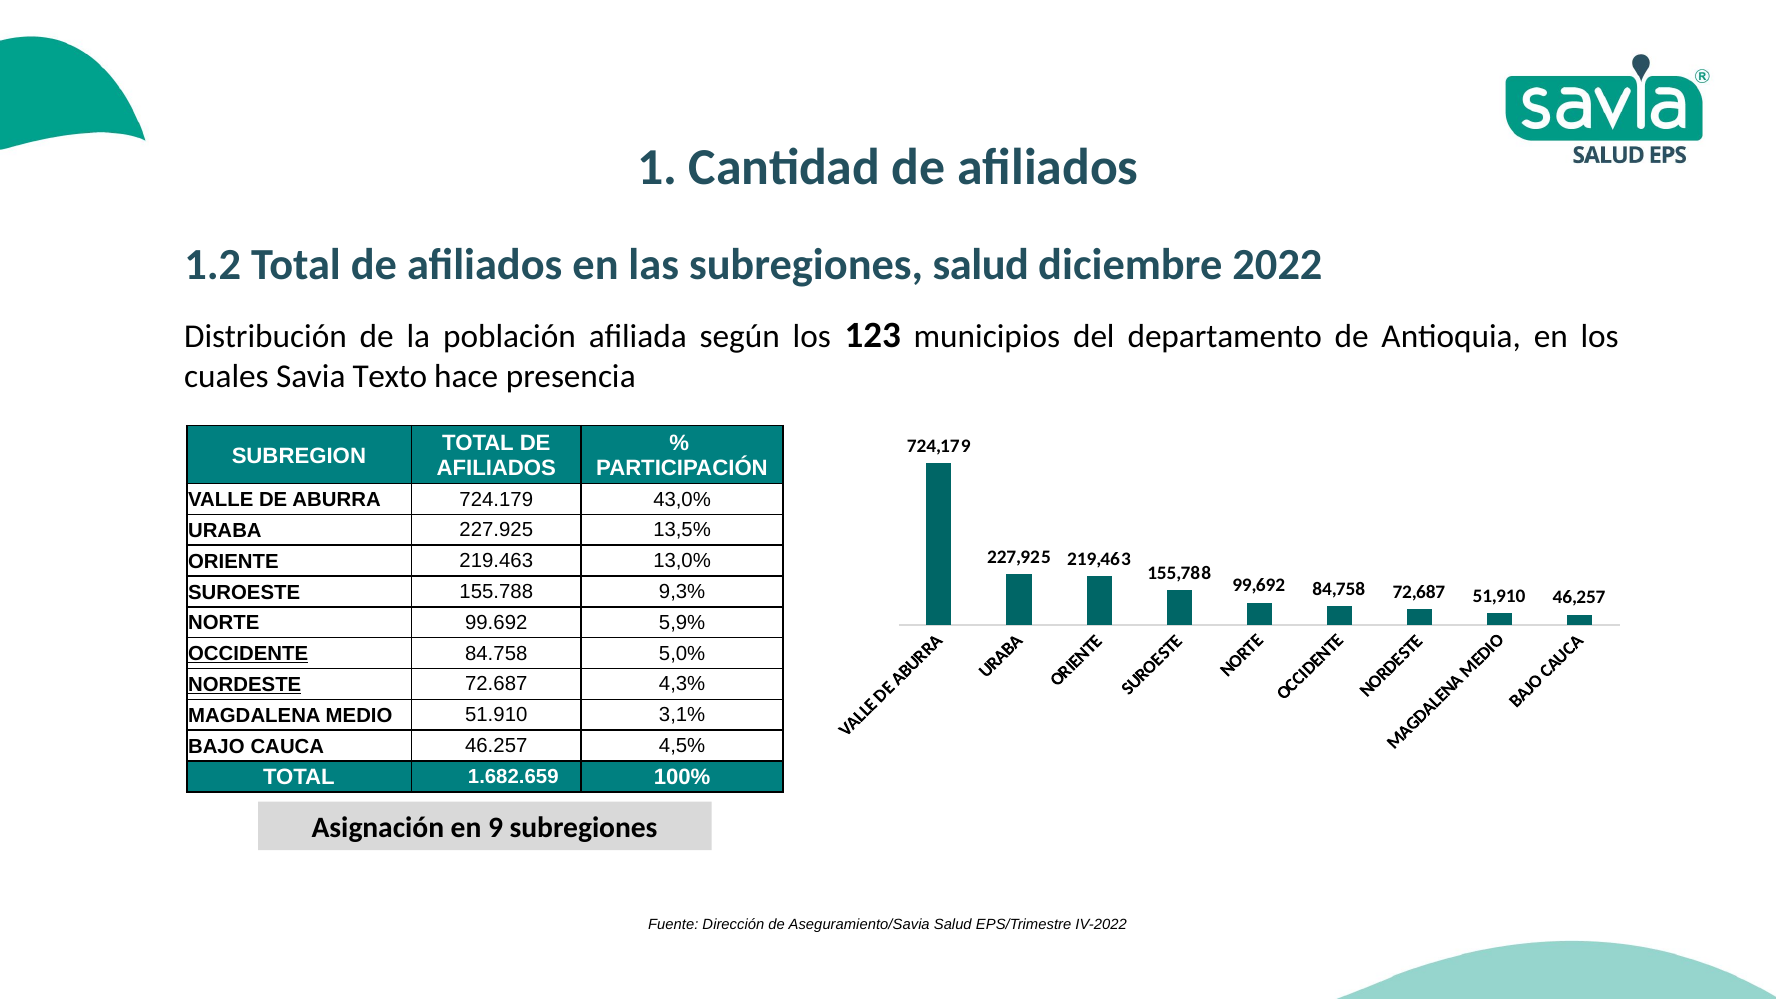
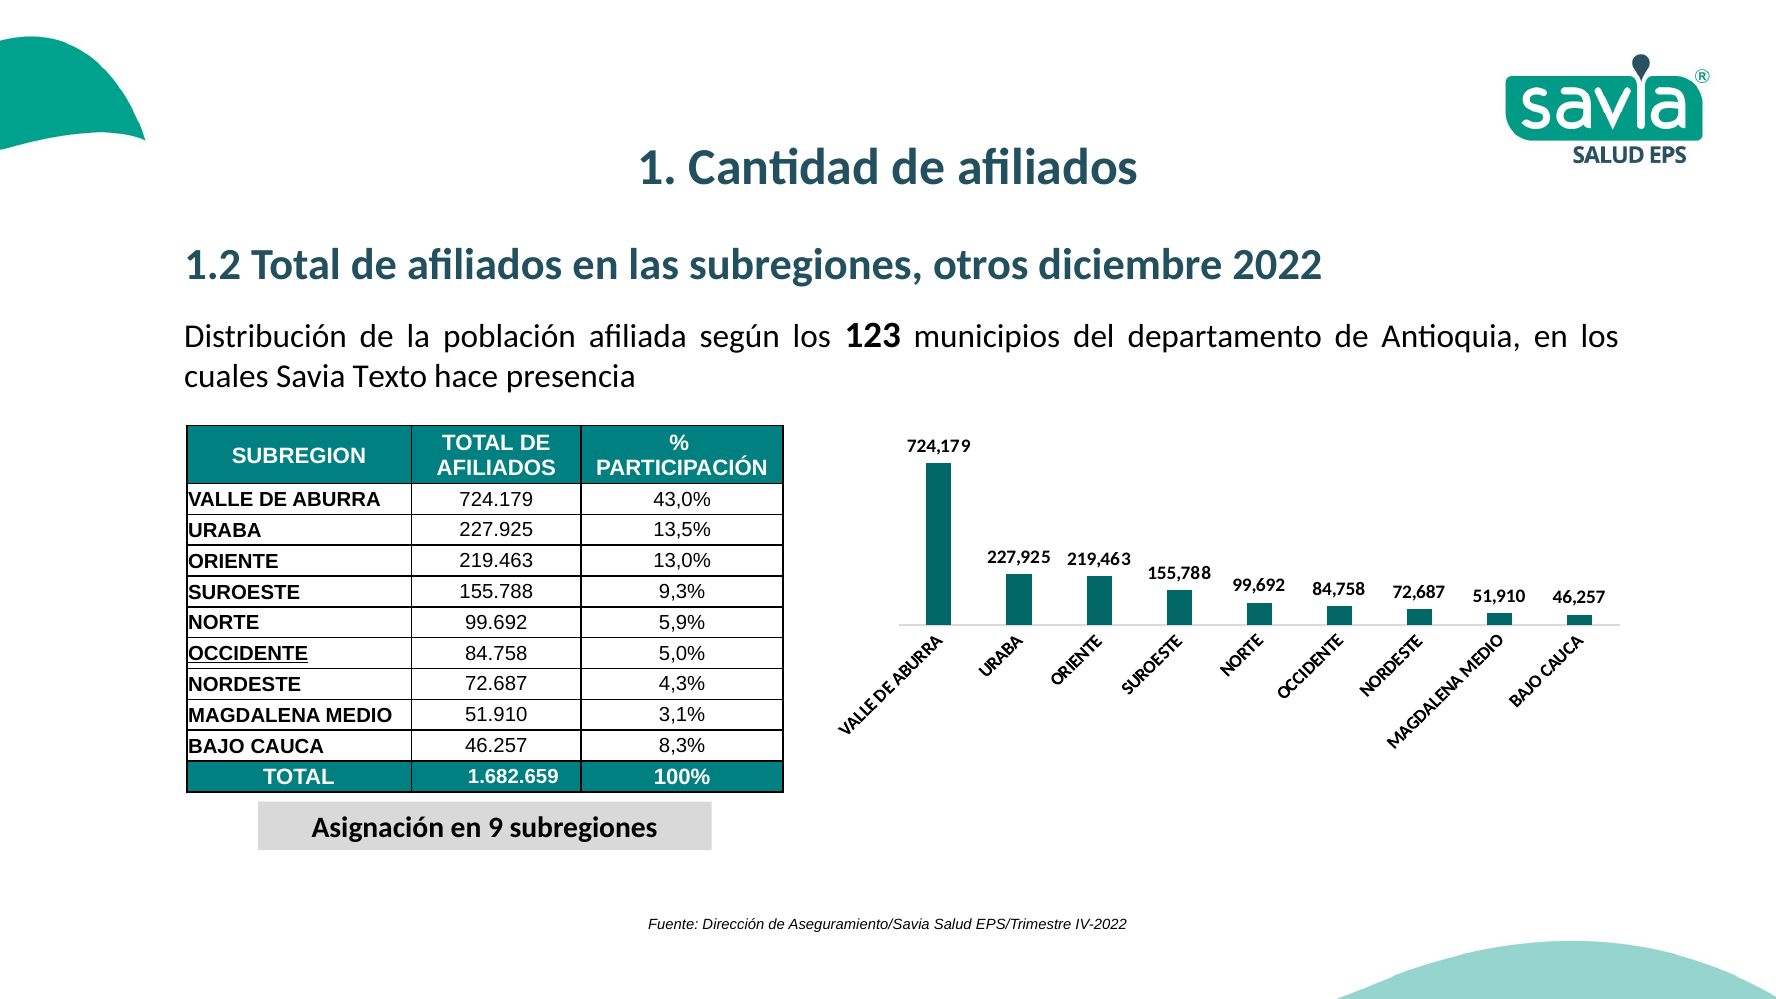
subregiones salud: salud -> otros (981, 264)
NORDESTE underline: present -> none (245, 685)
4,5%: 4,5% -> 8,3% (682, 746)
